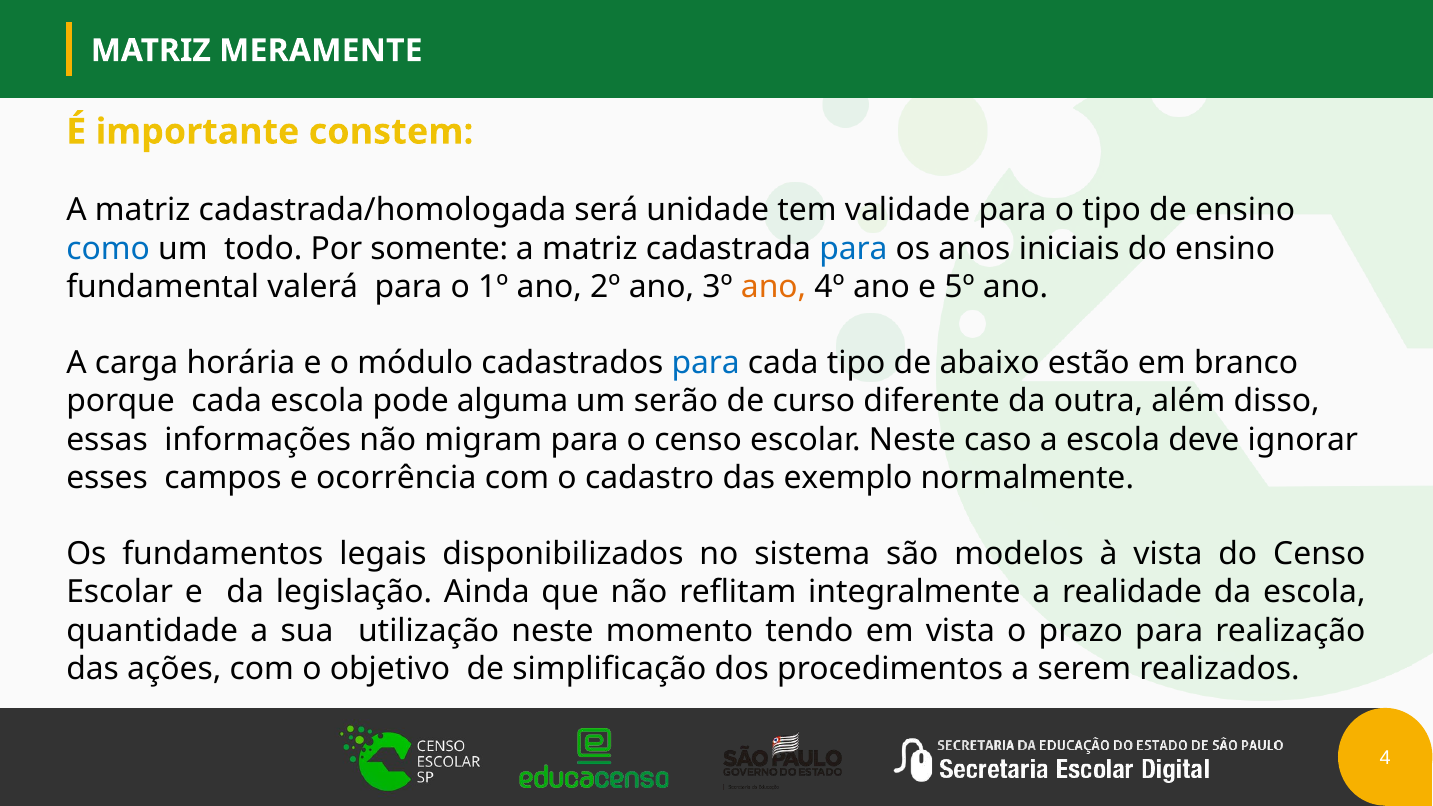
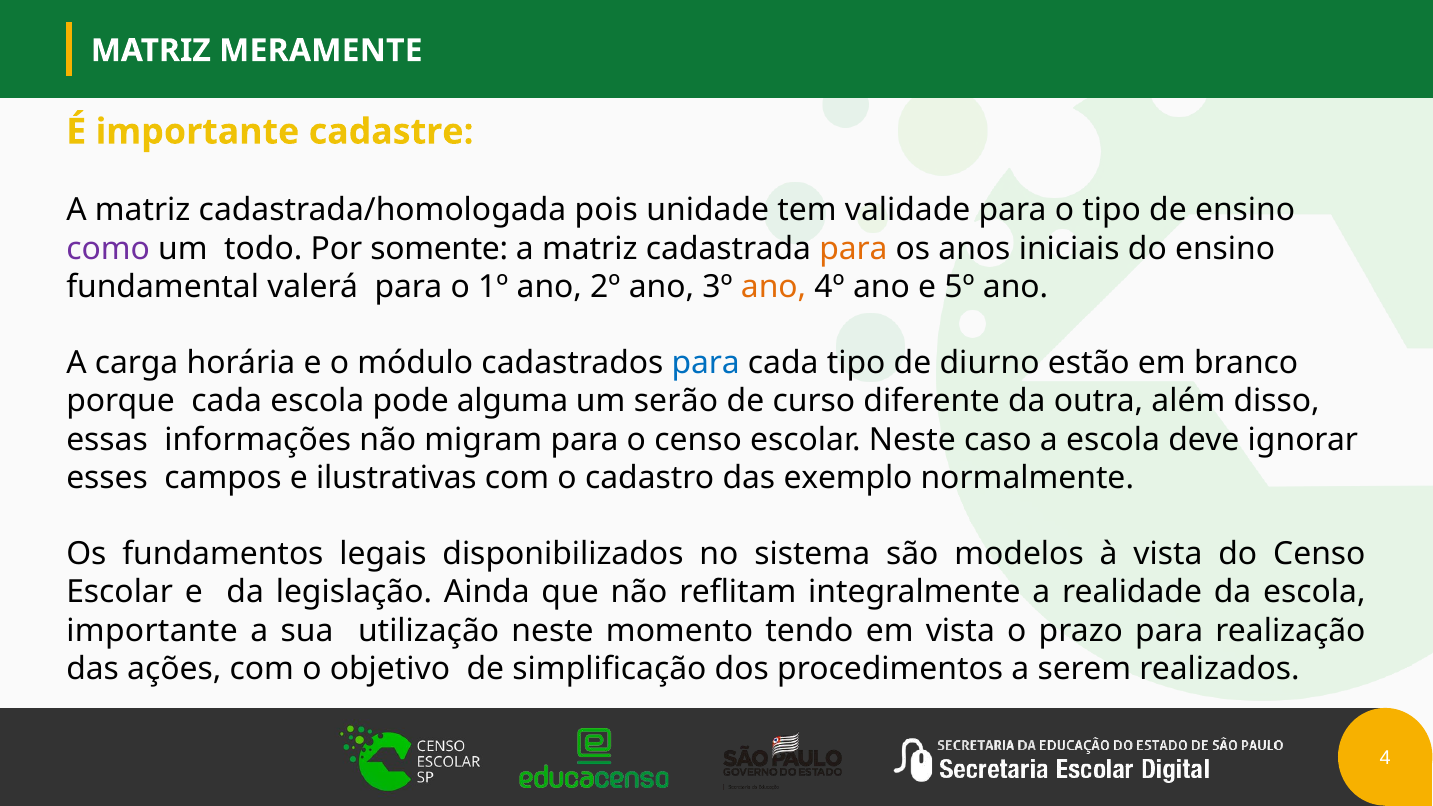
constem: constem -> cadastre (391, 132)
será: será -> pois (606, 210)
como colour: blue -> purple (108, 249)
para colour: blue -> orange (853, 249)
abaixo: abaixo -> diurno (990, 363)
ocorrência: ocorrência -> ilustrativas (396, 478)
quantidade: quantidade -> importante (152, 631)
